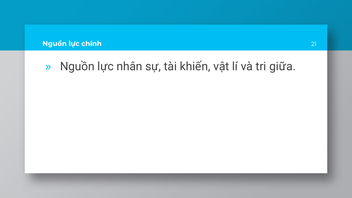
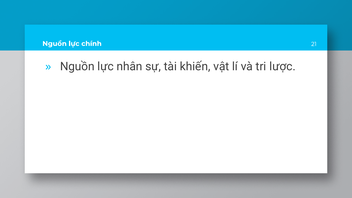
giữa: giữa -> lược (283, 67)
